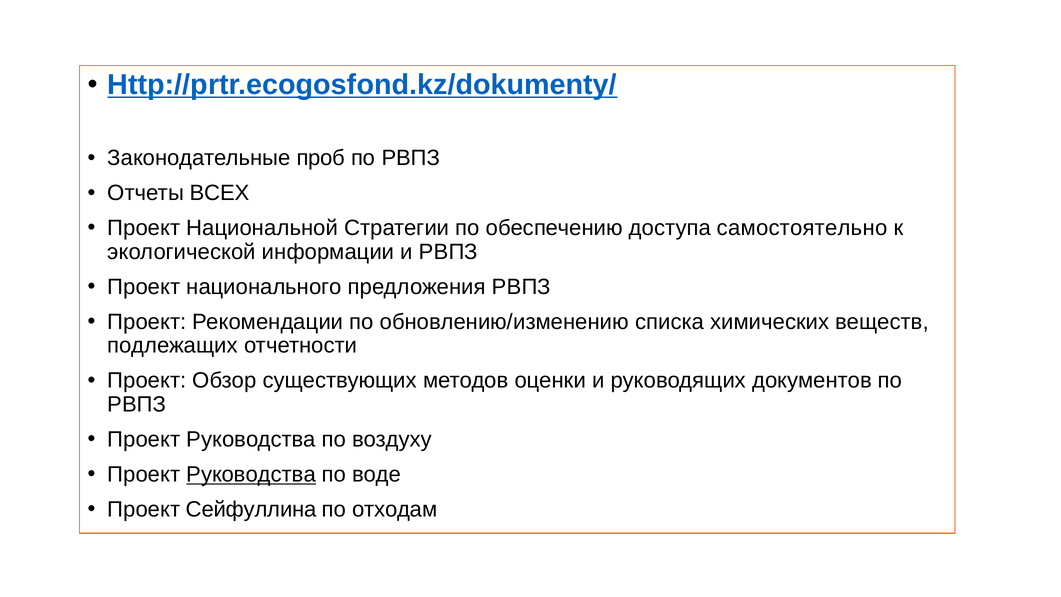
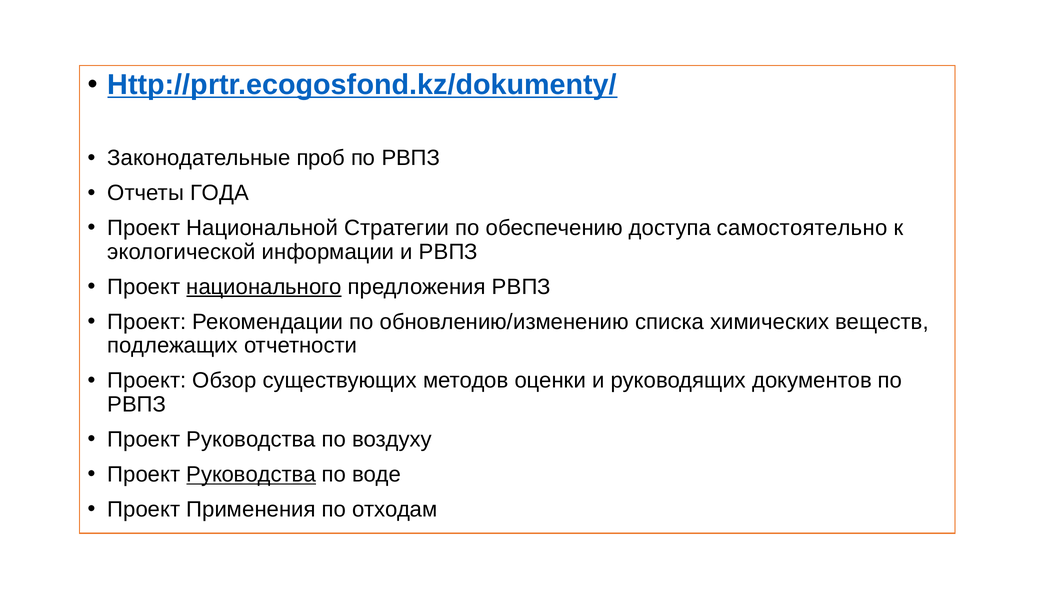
ВСЕХ: ВСЕХ -> ГОДА (219, 193)
национального underline: none -> present (264, 287)
Сейфуллина: Сейфуллина -> Применения (251, 509)
